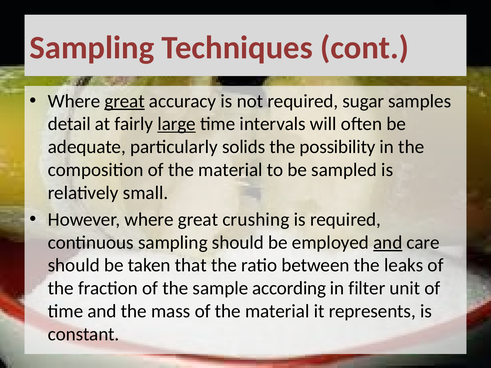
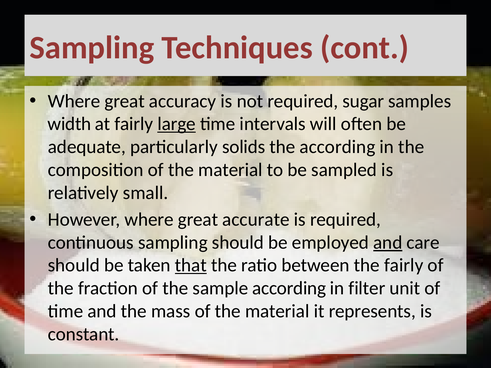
great underline: present -> none (125, 101)
detail: detail -> width (69, 124)
the possibility: possibility -> according (337, 147)
crushing: crushing -> accurate (256, 220)
that underline: none -> present (191, 265)
the leaks: leaks -> fairly (404, 265)
